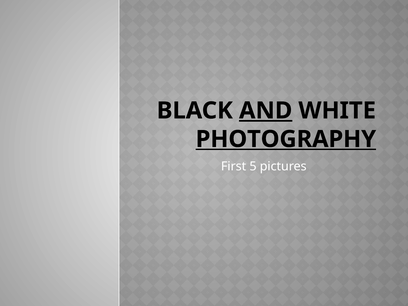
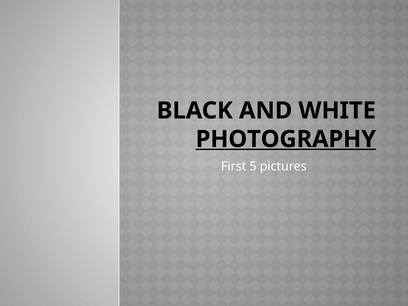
AND underline: present -> none (266, 111)
